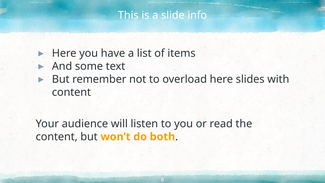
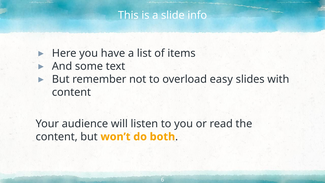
overload here: here -> easy (221, 79)
